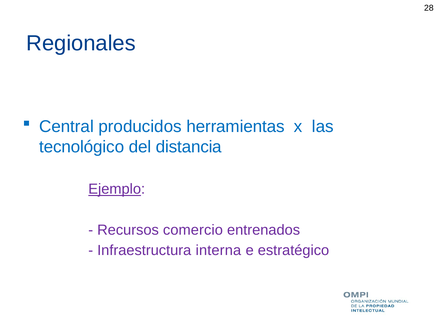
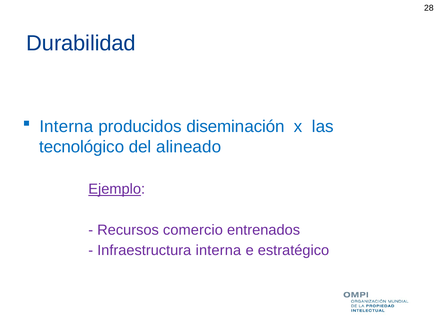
Regionales: Regionales -> Durabilidad (81, 44)
Central: Central -> Interna (66, 127)
herramientas: herramientas -> diseminación (236, 127)
distancia: distancia -> alineado (189, 147)
